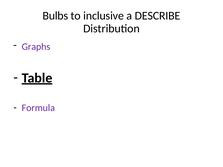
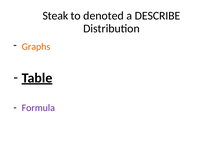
Bulbs: Bulbs -> Steak (55, 16)
inclusive: inclusive -> denoted (104, 16)
Graphs colour: purple -> orange (36, 47)
